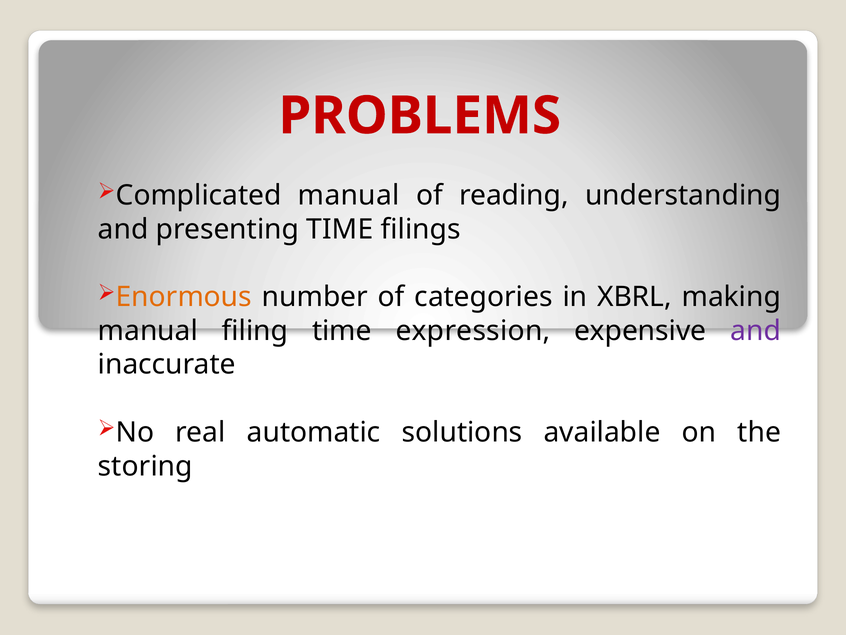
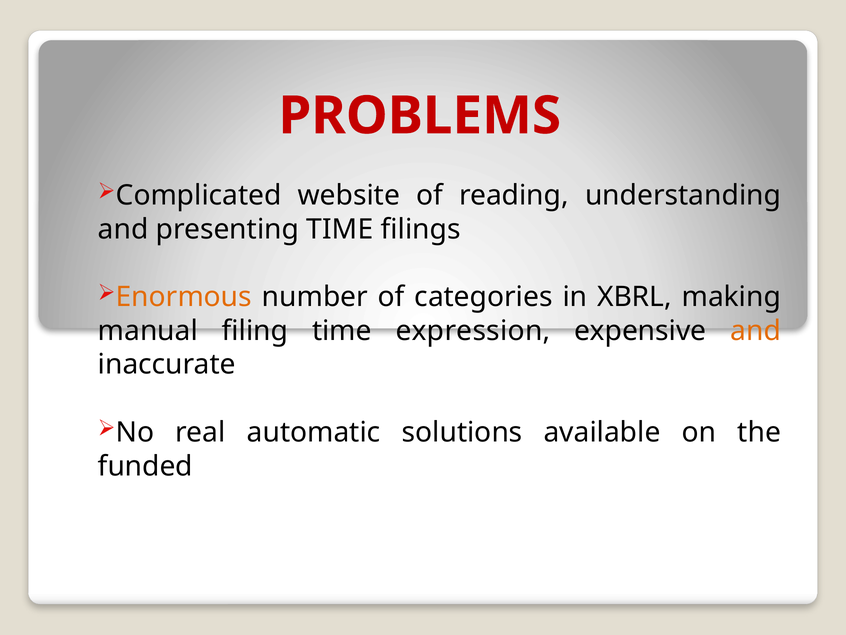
Complicated manual: manual -> website (349, 195)
and colour: purple -> orange (756, 331)
storing: storing -> funded (145, 466)
